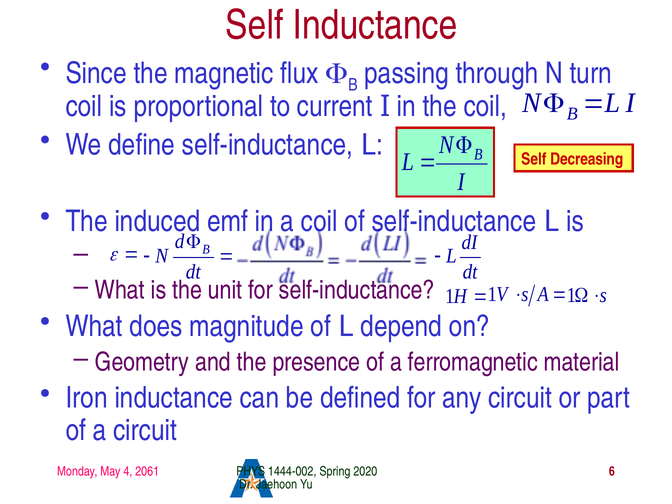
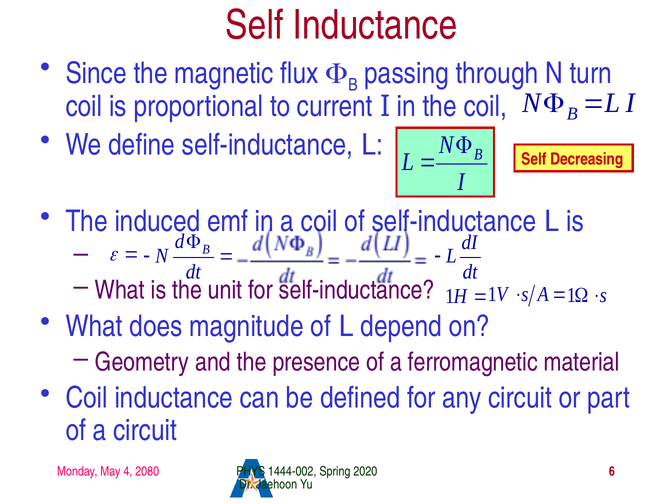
Iron: Iron -> Coil (87, 398)
2061: 2061 -> 2080 (147, 471)
